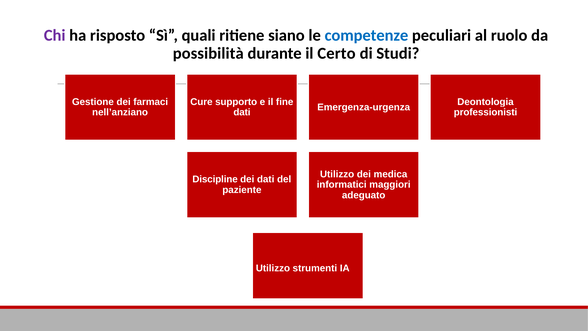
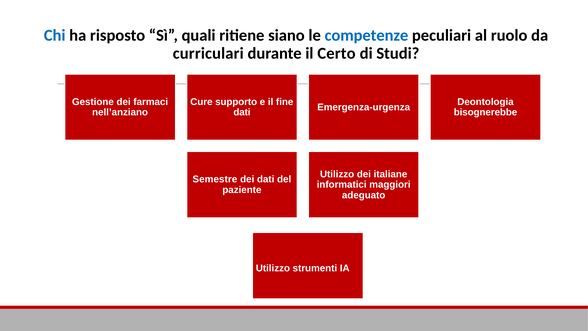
Chi colour: purple -> blue (55, 35)
possibilità: possibilità -> curriculari (208, 53)
professionisti: professionisti -> bisognerebbe (486, 112)
medica: medica -> italiane (390, 174)
Discipline: Discipline -> Semestre (215, 179)
